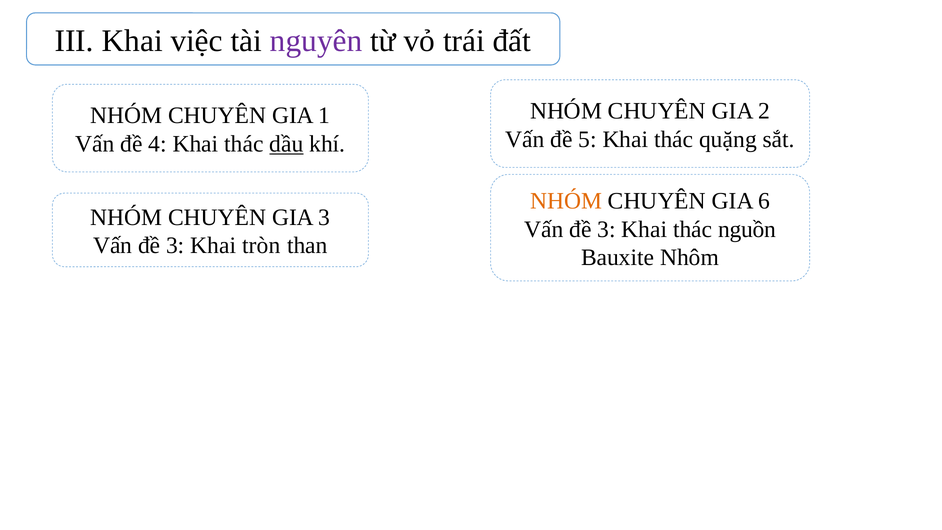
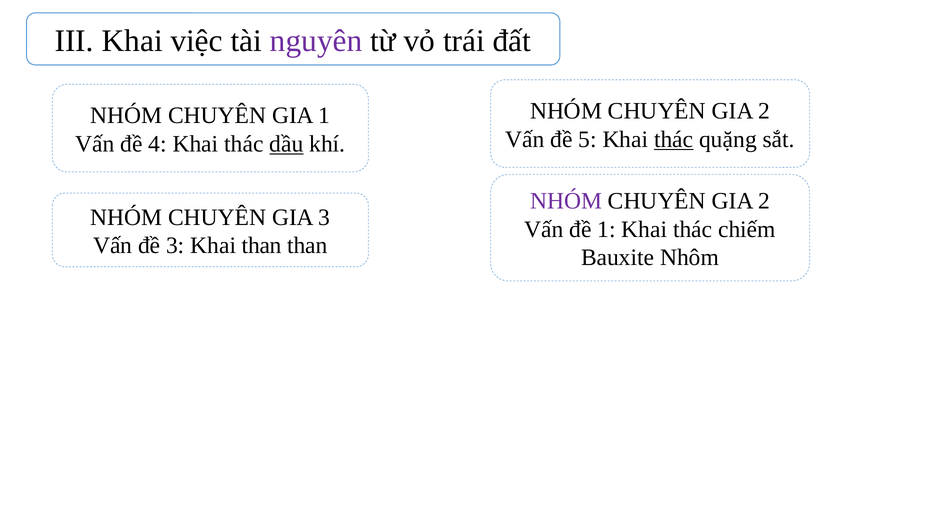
thác underline: none -> present (674, 139)
NHÓM colour: orange -> purple (566, 201)
6: 6 -> 2 (764, 201)
3: 3 -> 1 (606, 229)
nguồn: nguồn -> chiếm (747, 229)
Khai tròn: tròn -> than (262, 246)
